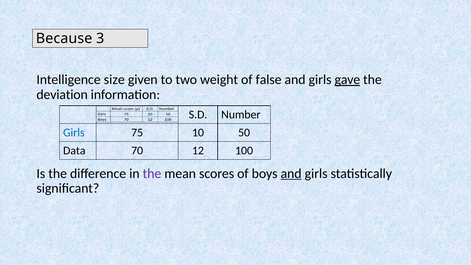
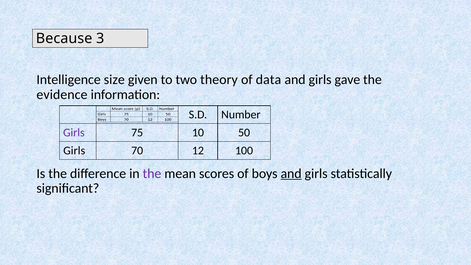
weight: weight -> theory (219, 80)
false: false -> data (268, 80)
gave underline: present -> none (347, 80)
deviation: deviation -> evidence (62, 94)
Girls colour: blue -> purple (74, 133)
Data: Data -> Girls (74, 151)
